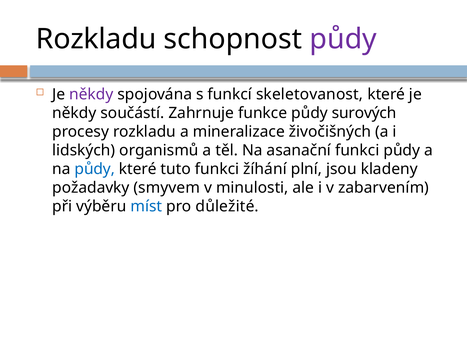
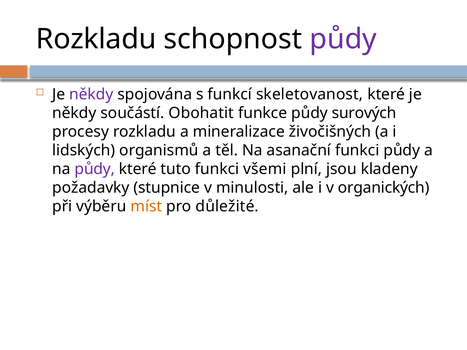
Zahrnuje: Zahrnuje -> Obohatit (201, 113)
půdy colour: blue -> purple (95, 169)
žíhání: žíhání -> všemi (265, 169)
smyvem: smyvem -> stupnice (167, 188)
zabarvením: zabarvením -> organických (384, 188)
míst colour: blue -> orange (146, 207)
